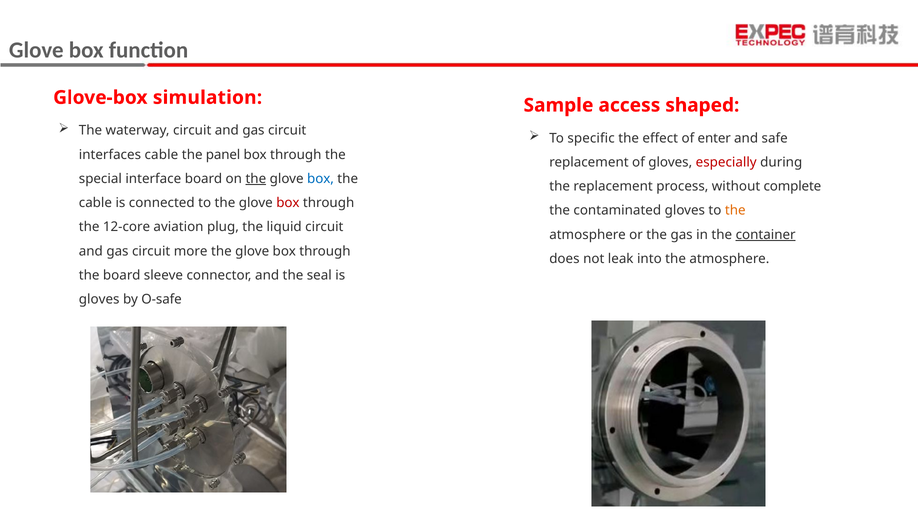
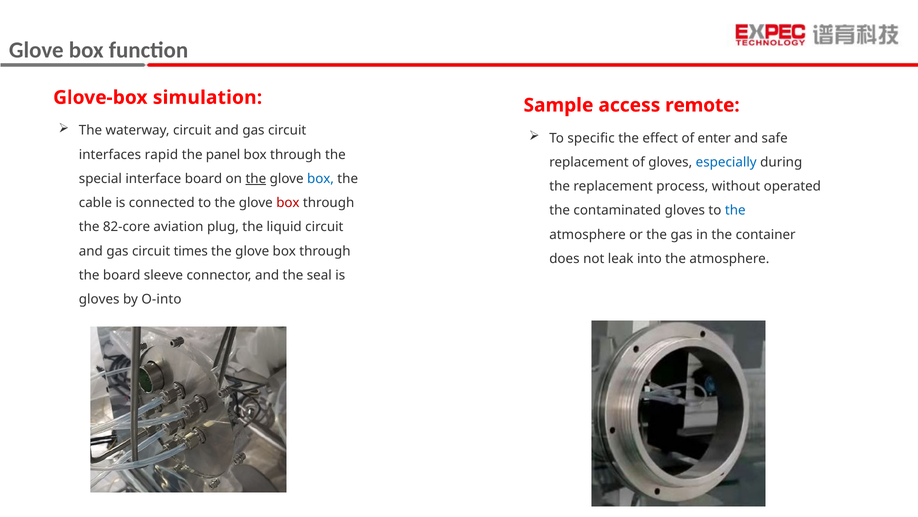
shaped: shaped -> remote (702, 105)
interfaces cable: cable -> rapid (161, 154)
especially colour: red -> blue (726, 162)
complete: complete -> operated (792, 186)
the colour: orange -> blue (735, 210)
12-core: 12-core -> 82-core (127, 227)
container underline: present -> none (766, 234)
more: more -> times (191, 251)
O-safe: O-safe -> O-into (161, 299)
